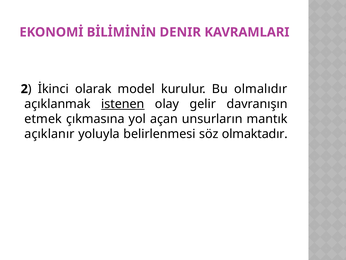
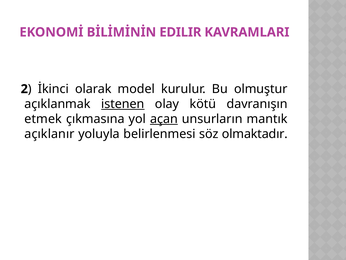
DENIR: DENIR -> EDILIR (180, 32)
olmalıdır: olmalıdır -> olmuştur (261, 89)
gelir: gelir -> kötü (203, 104)
açan underline: none -> present (164, 119)
